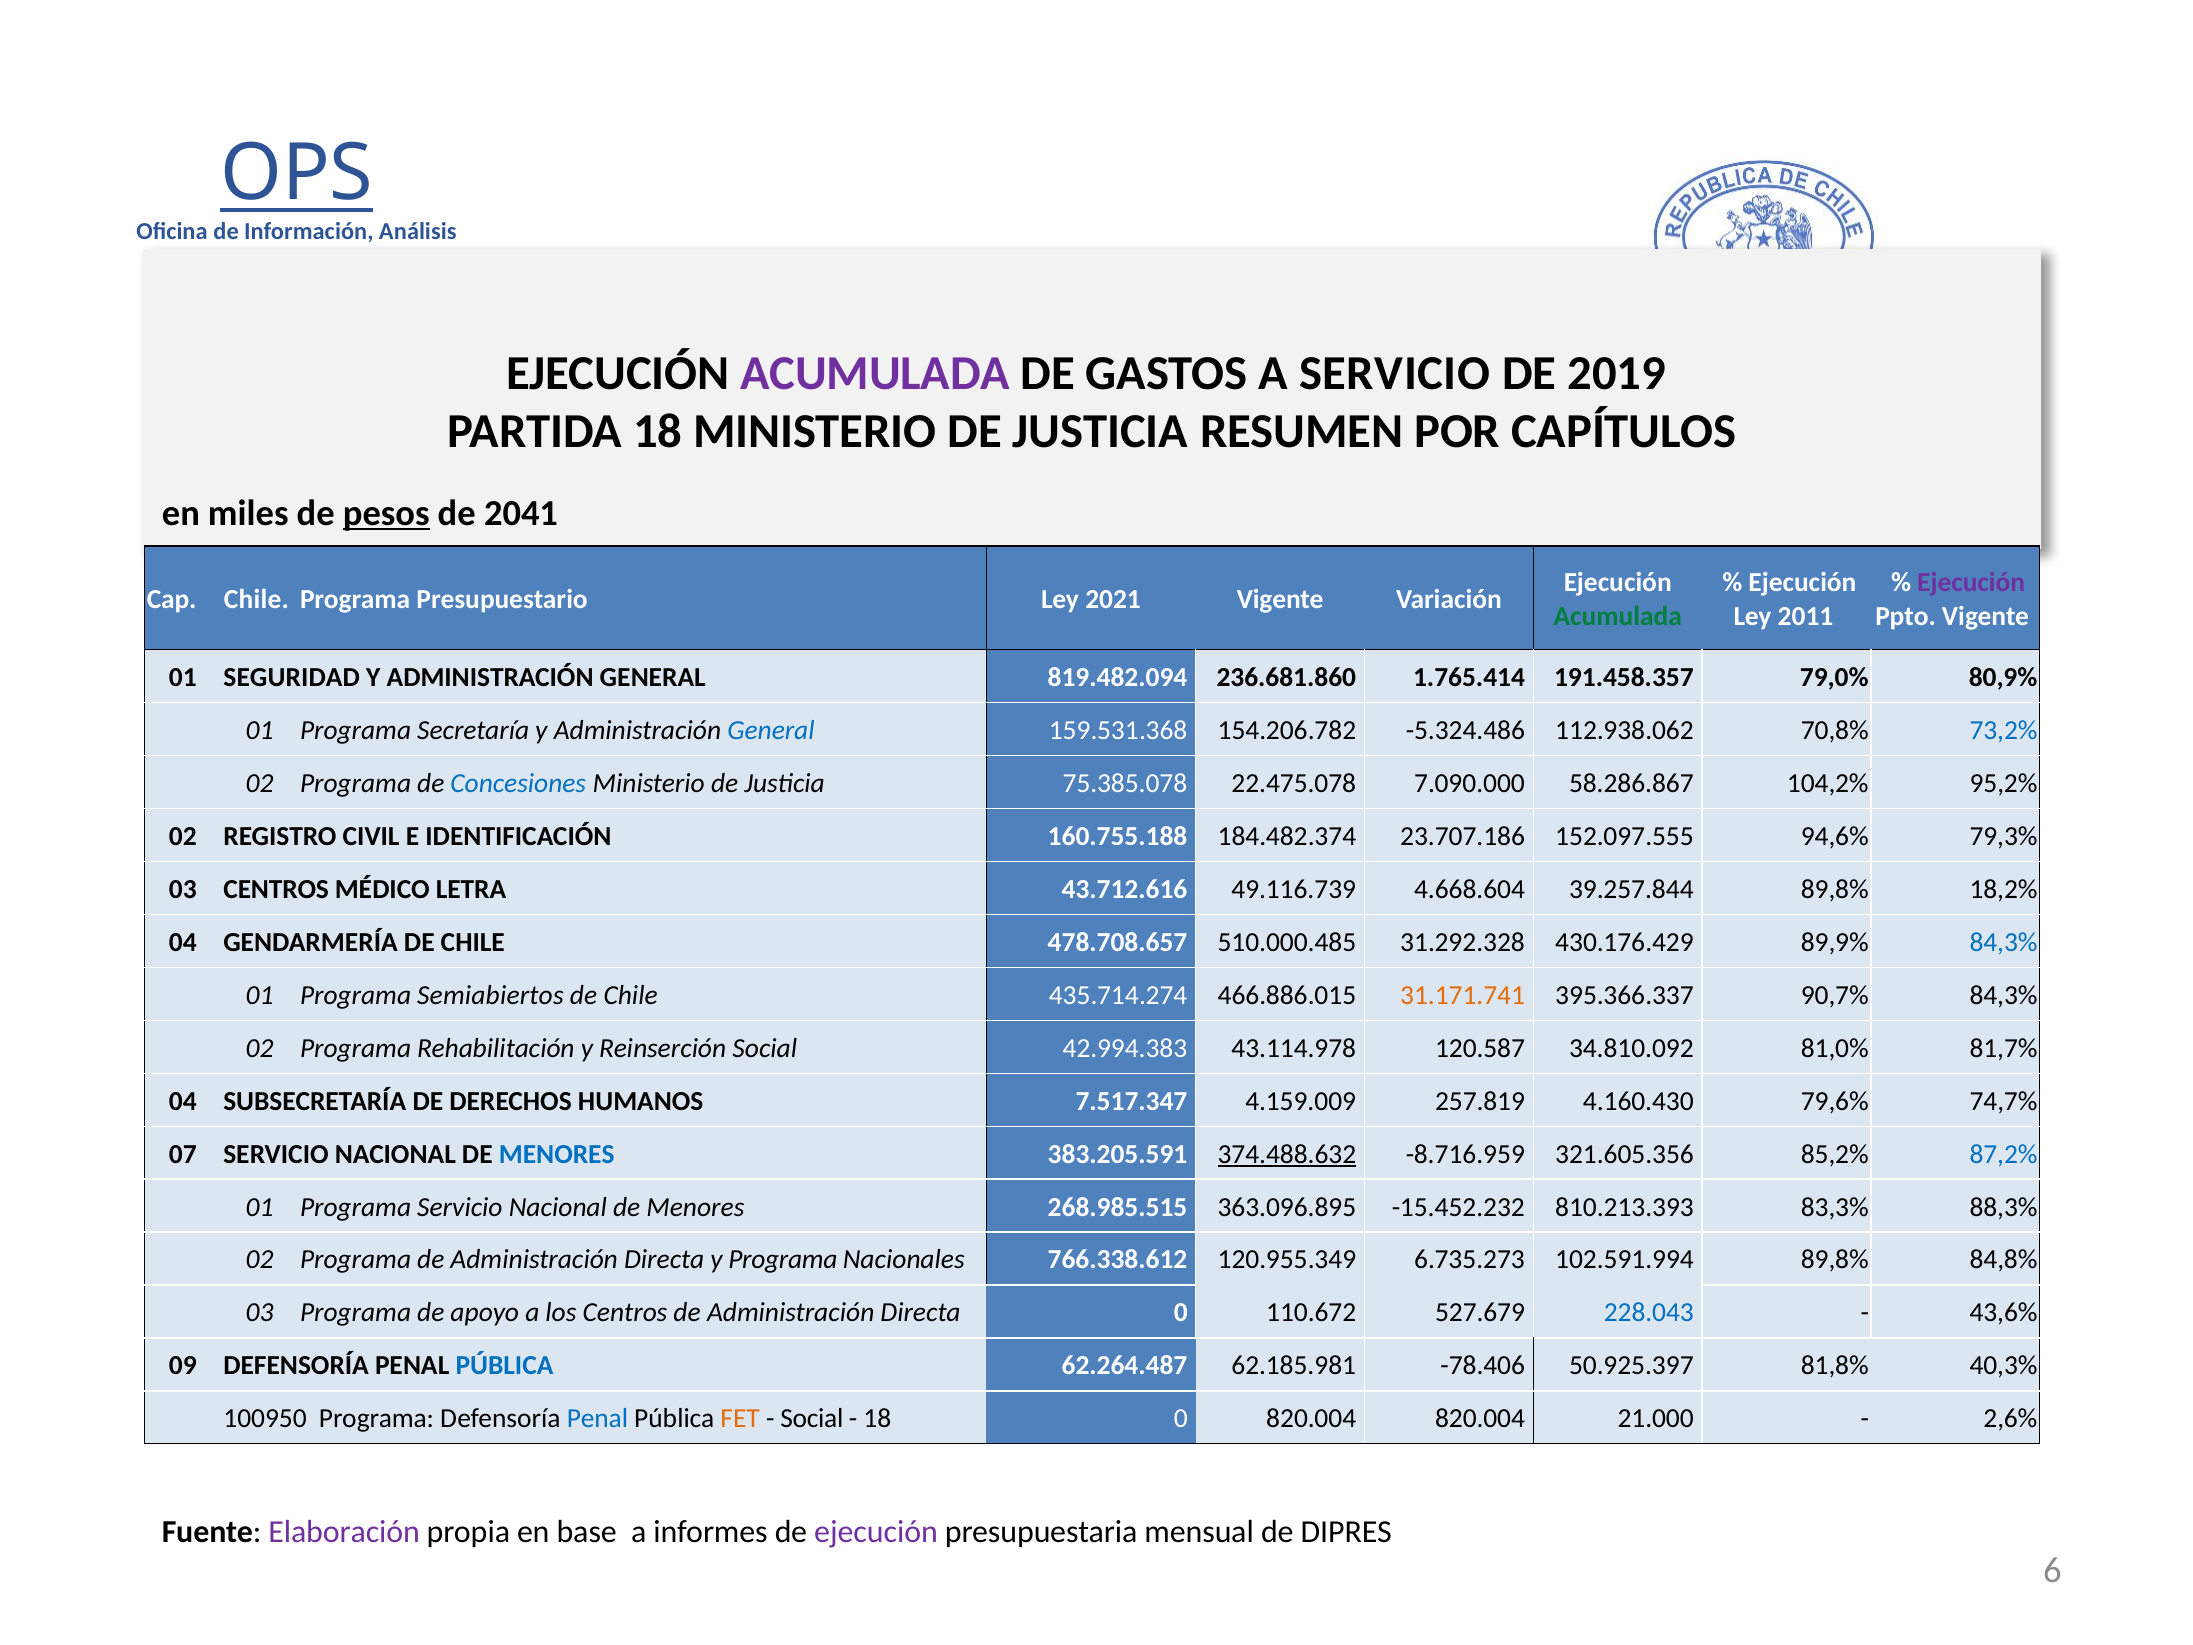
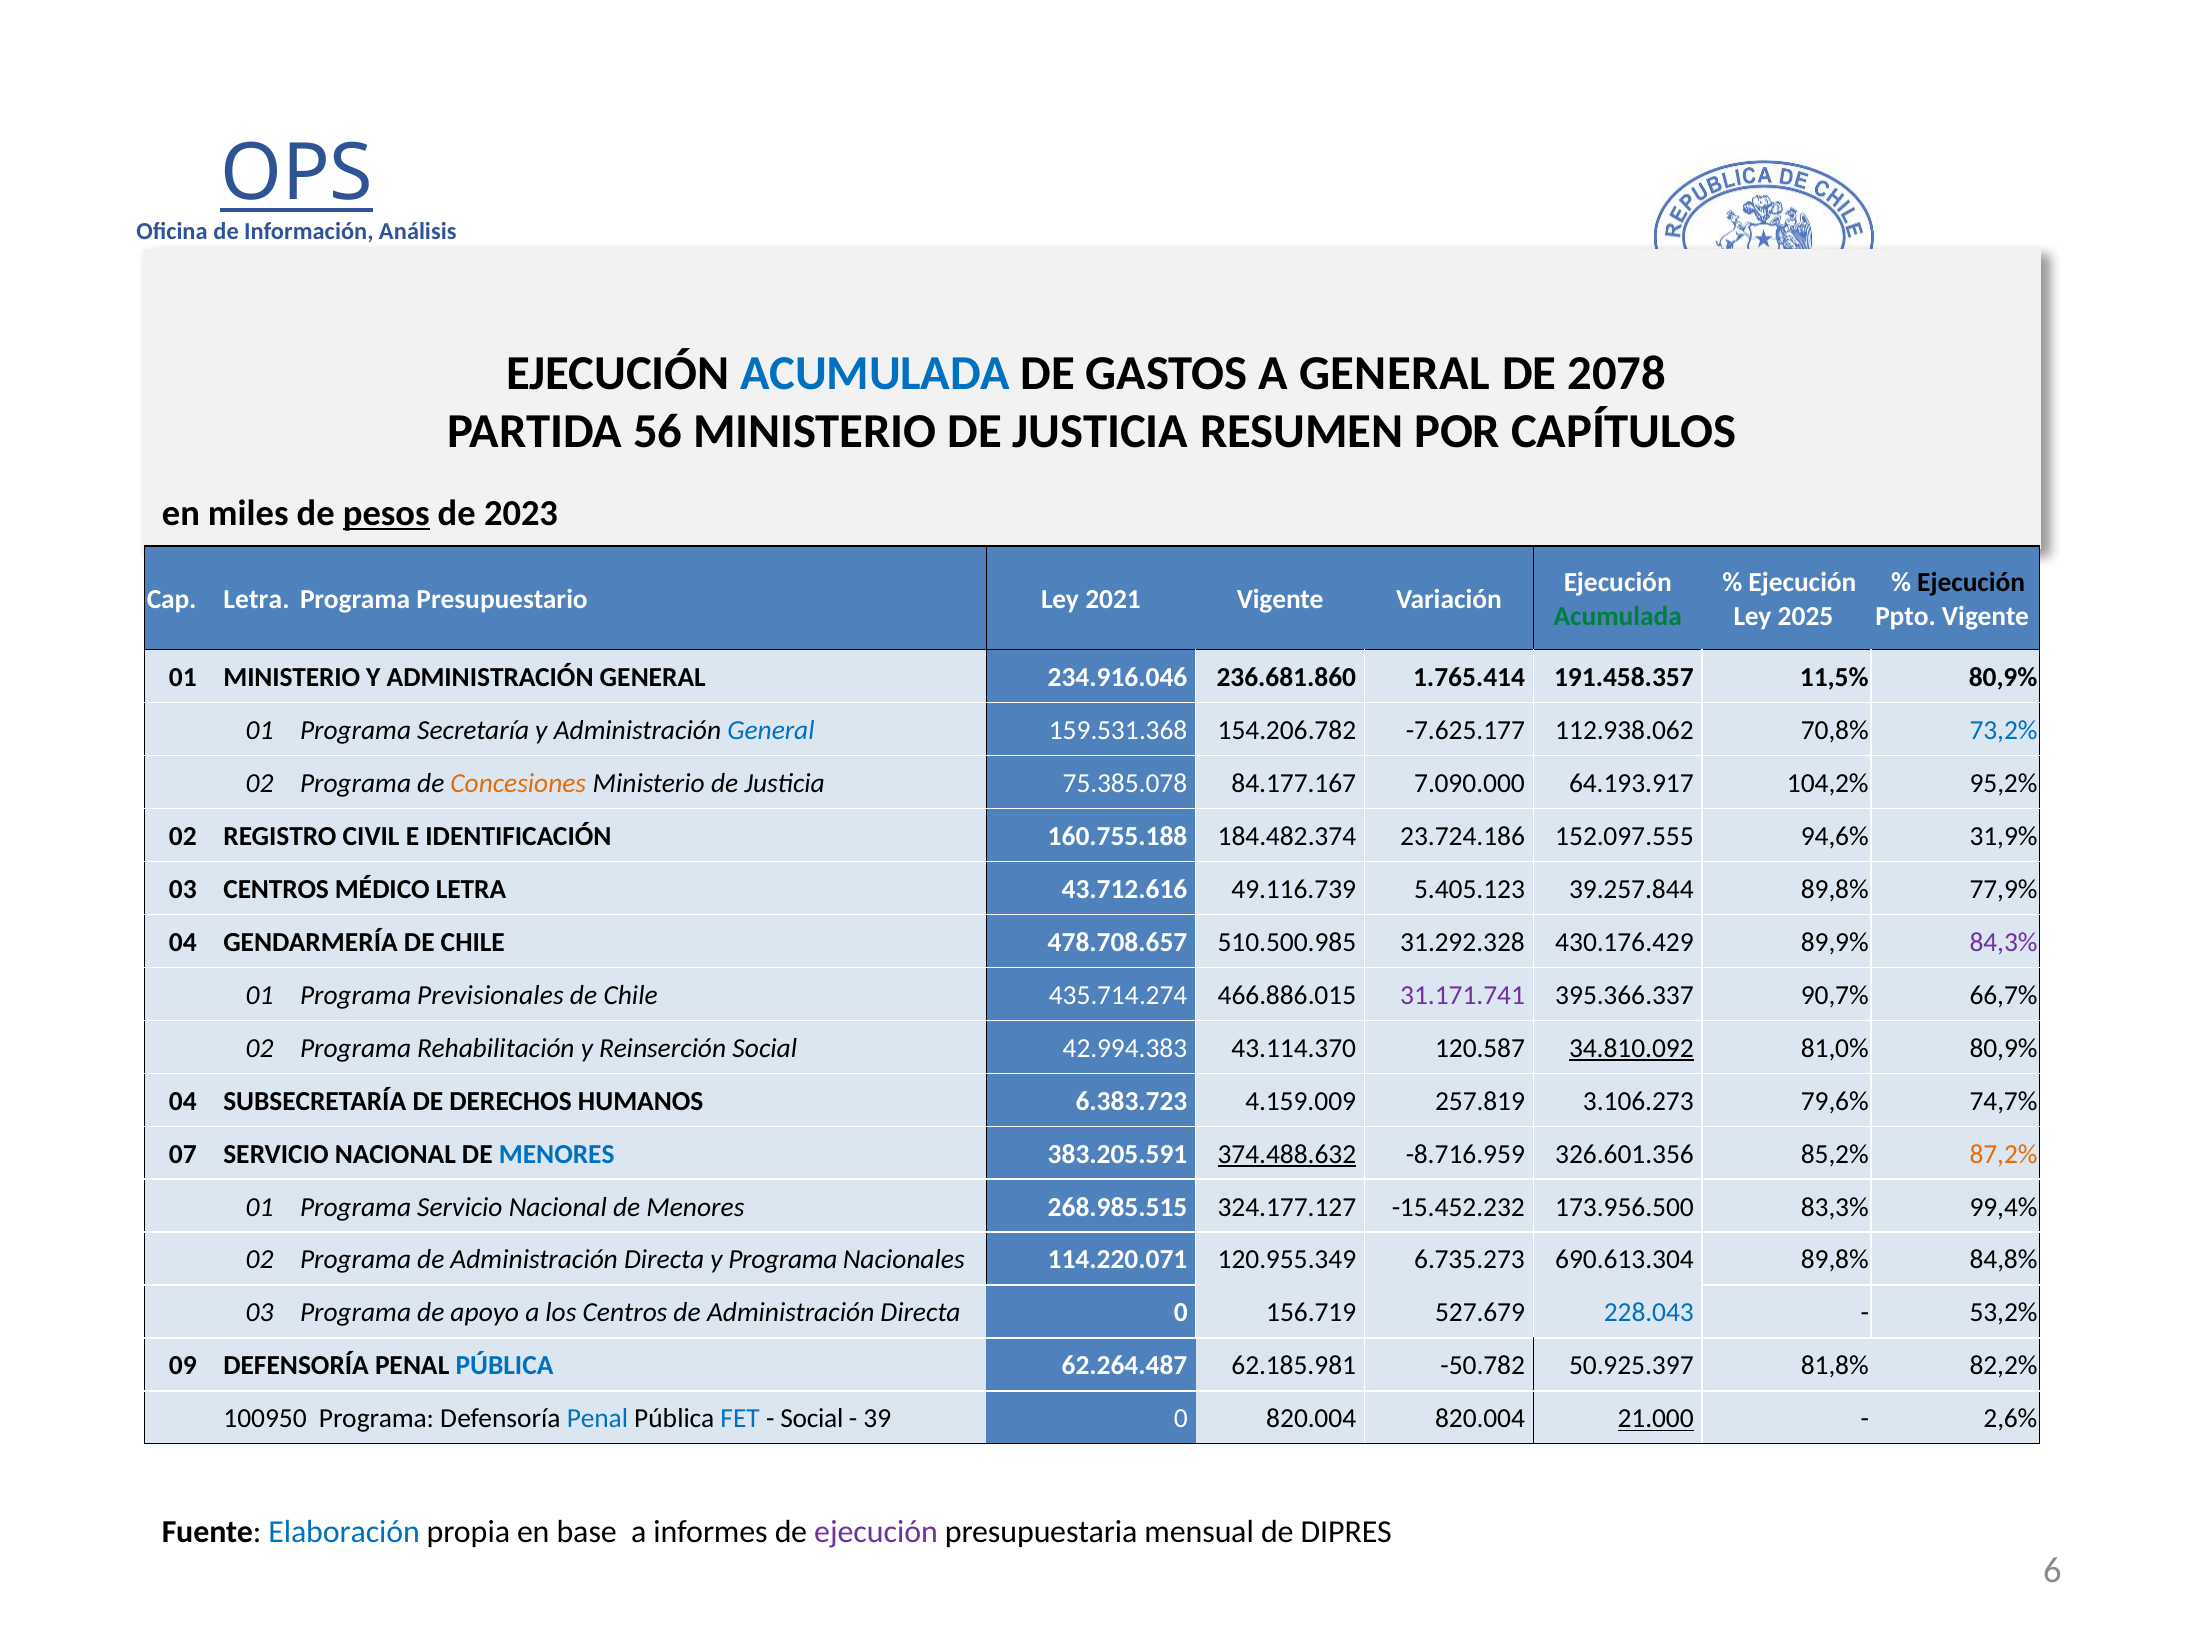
ACUMULADA colour: purple -> blue (875, 373)
A SERVICIO: SERVICIO -> GENERAL (1395, 373)
2019: 2019 -> 2078 (1617, 373)
PARTIDA 18: 18 -> 56 (658, 431)
2041: 2041 -> 2023 (521, 513)
Ejecución colour: purple -> black (1971, 583)
Cap Chile: Chile -> Letra (257, 599)
2011: 2011 -> 2025 (1806, 616)
01 SEGURIDAD: SEGURIDAD -> MINISTERIO (292, 678)
819.482.094: 819.482.094 -> 234.916.046 (1118, 678)
79,0%: 79,0% -> 11,5% (1834, 678)
-5.324.486: -5.324.486 -> -7.625.177 (1465, 730)
Concesiones colour: blue -> orange (518, 783)
22.475.078: 22.475.078 -> 84.177.167 (1294, 783)
58.286.867: 58.286.867 -> 64.193.917 (1631, 783)
23.707.186: 23.707.186 -> 23.724.186 (1463, 836)
79,3%: 79,3% -> 31,9% (2004, 836)
4.668.604: 4.668.604 -> 5.405.123 (1470, 889)
18,2%: 18,2% -> 77,9% (2004, 889)
510.000.485: 510.000.485 -> 510.500.985 (1287, 942)
84,3% colour: blue -> purple (2004, 942)
Semiabiertos: Semiabiertos -> Previsionales (490, 995)
31.171.741 colour: orange -> purple (1463, 995)
90,7% 84,3%: 84,3% -> 66,7% (2004, 995)
43.114.978: 43.114.978 -> 43.114.370 (1294, 1048)
34.810.092 underline: none -> present (1631, 1048)
81,0% 81,7%: 81,7% -> 80,9% (2004, 1048)
7.517.347: 7.517.347 -> 6.383.723 (1131, 1101)
4.160.430: 4.160.430 -> 3.106.273 (1638, 1101)
321.605.356: 321.605.356 -> 326.601.356 (1624, 1154)
87,2% colour: blue -> orange (2004, 1154)
363.096.895: 363.096.895 -> 324.177.127 (1287, 1207)
810.213.393: 810.213.393 -> 173.956.500 (1624, 1207)
88,3%: 88,3% -> 99,4% (2004, 1207)
766.338.612: 766.338.612 -> 114.220.071 (1118, 1260)
102.591.994: 102.591.994 -> 690.613.304 (1624, 1260)
110.672: 110.672 -> 156.719 (1311, 1313)
43,6%: 43,6% -> 53,2% (2004, 1313)
-78.406: -78.406 -> -50.782 (1483, 1366)
40,3%: 40,3% -> 82,2% (2004, 1366)
FET colour: orange -> blue (740, 1418)
18: 18 -> 39 (877, 1418)
21.000 underline: none -> present (1656, 1418)
Elaboración colour: purple -> blue (344, 1532)
